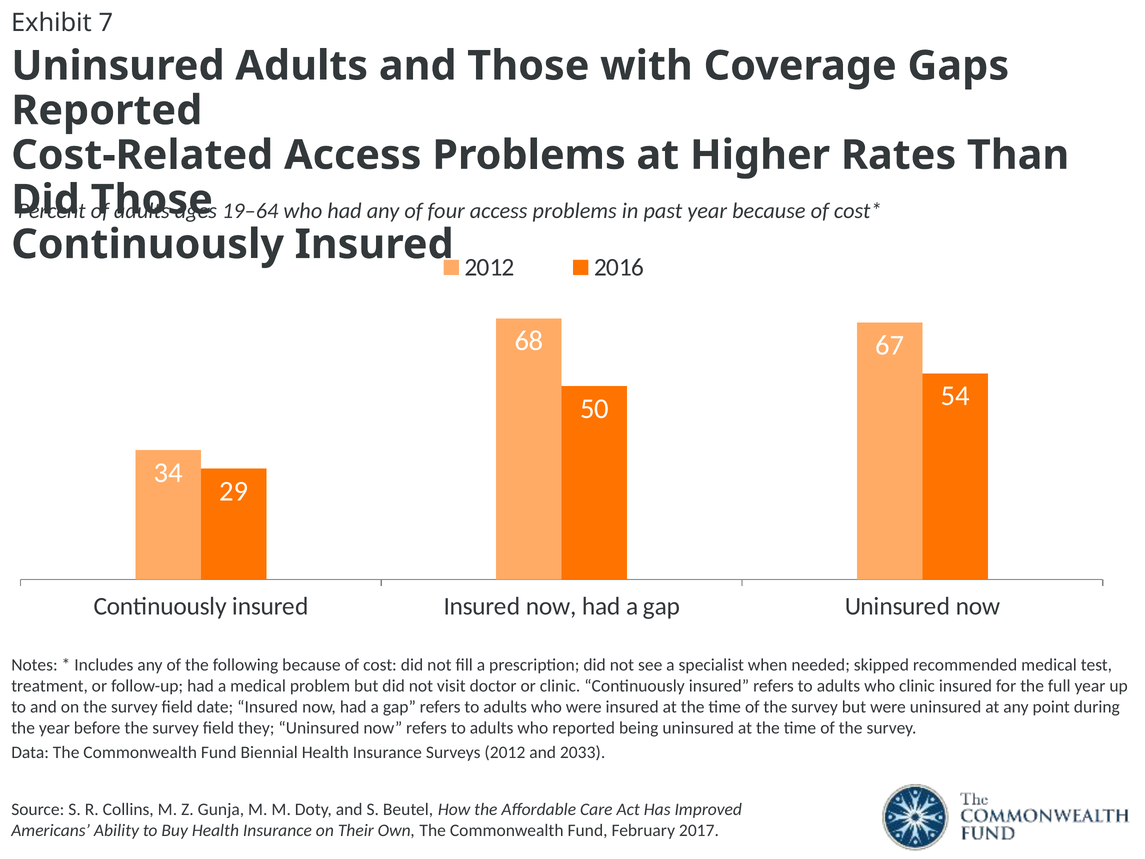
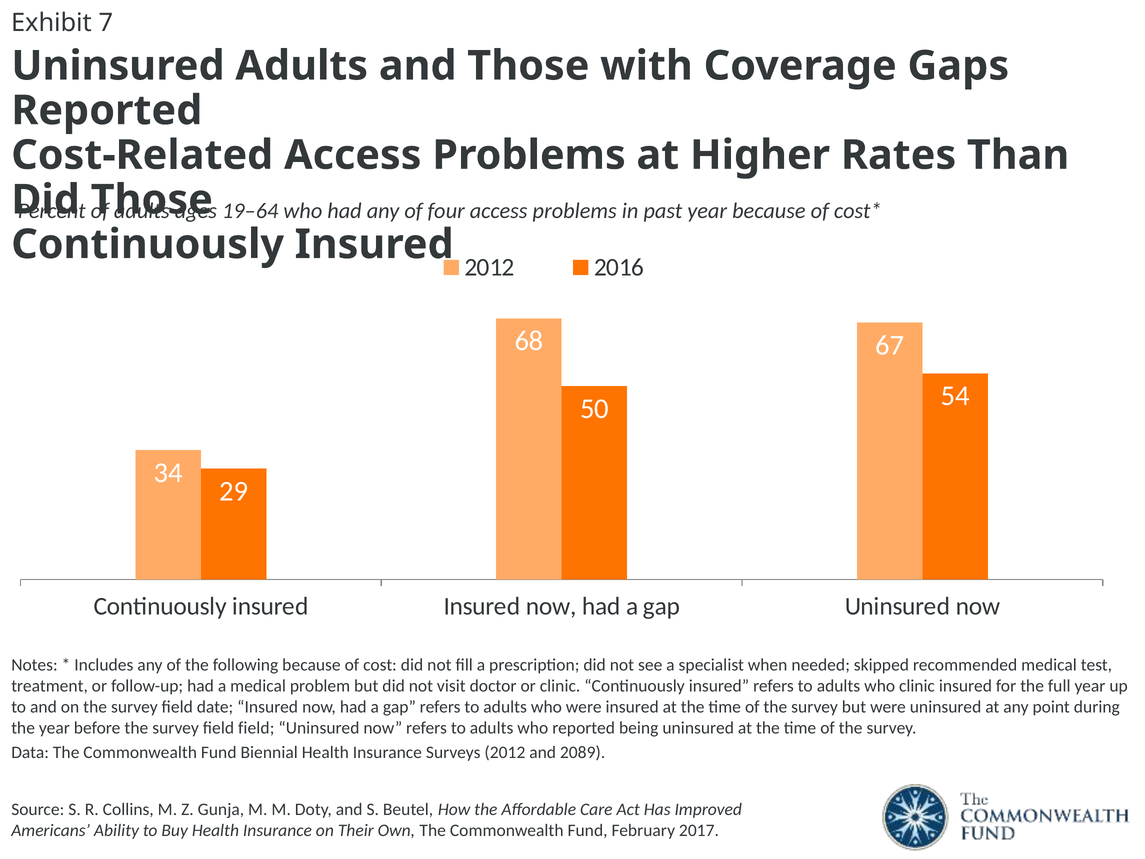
field they: they -> field (256, 728)
2033: 2033 -> 2089 (583, 752)
